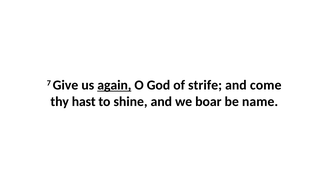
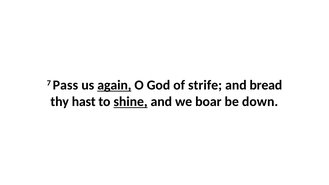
Give: Give -> Pass (65, 85)
come: come -> bread (266, 85)
shine underline: none -> present (130, 102)
name: name -> down (260, 102)
